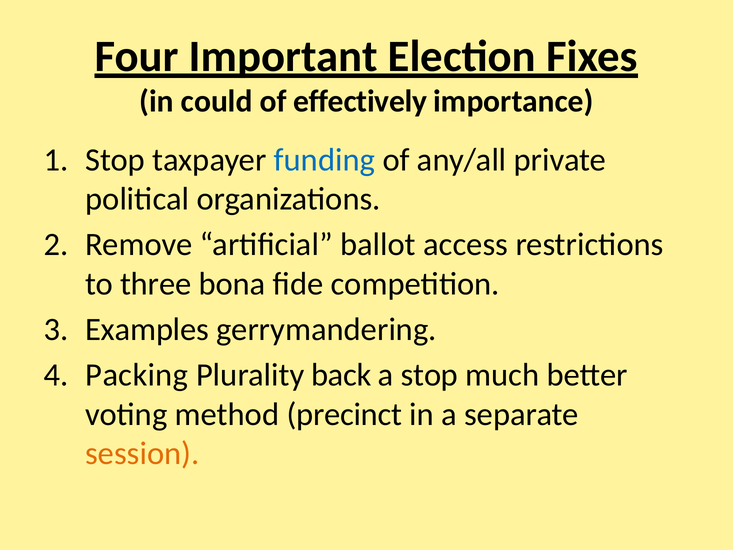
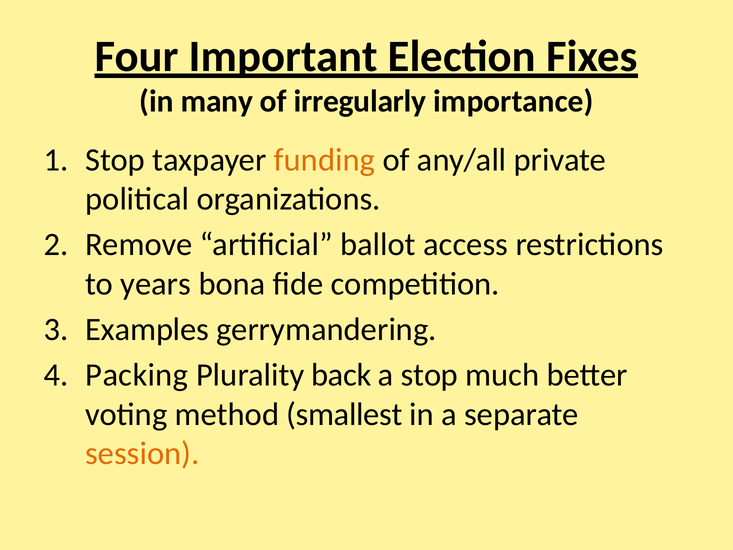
could: could -> many (217, 101)
effectively: effectively -> irregularly (360, 101)
funding colour: blue -> orange (324, 160)
three: three -> years (156, 284)
precinct: precinct -> smallest (344, 414)
